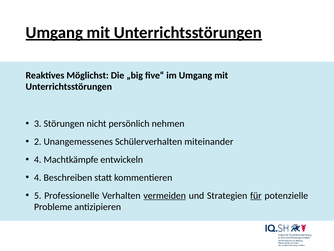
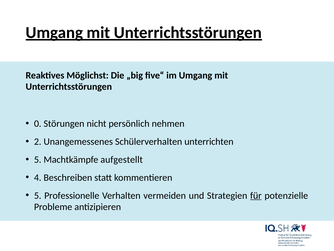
3: 3 -> 0 (38, 123)
miteinander: miteinander -> unterrichten (209, 141)
4: 4 -> 5 (38, 159)
entwickeln: entwickeln -> aufgestellt (122, 159)
vermeiden underline: present -> none (165, 195)
